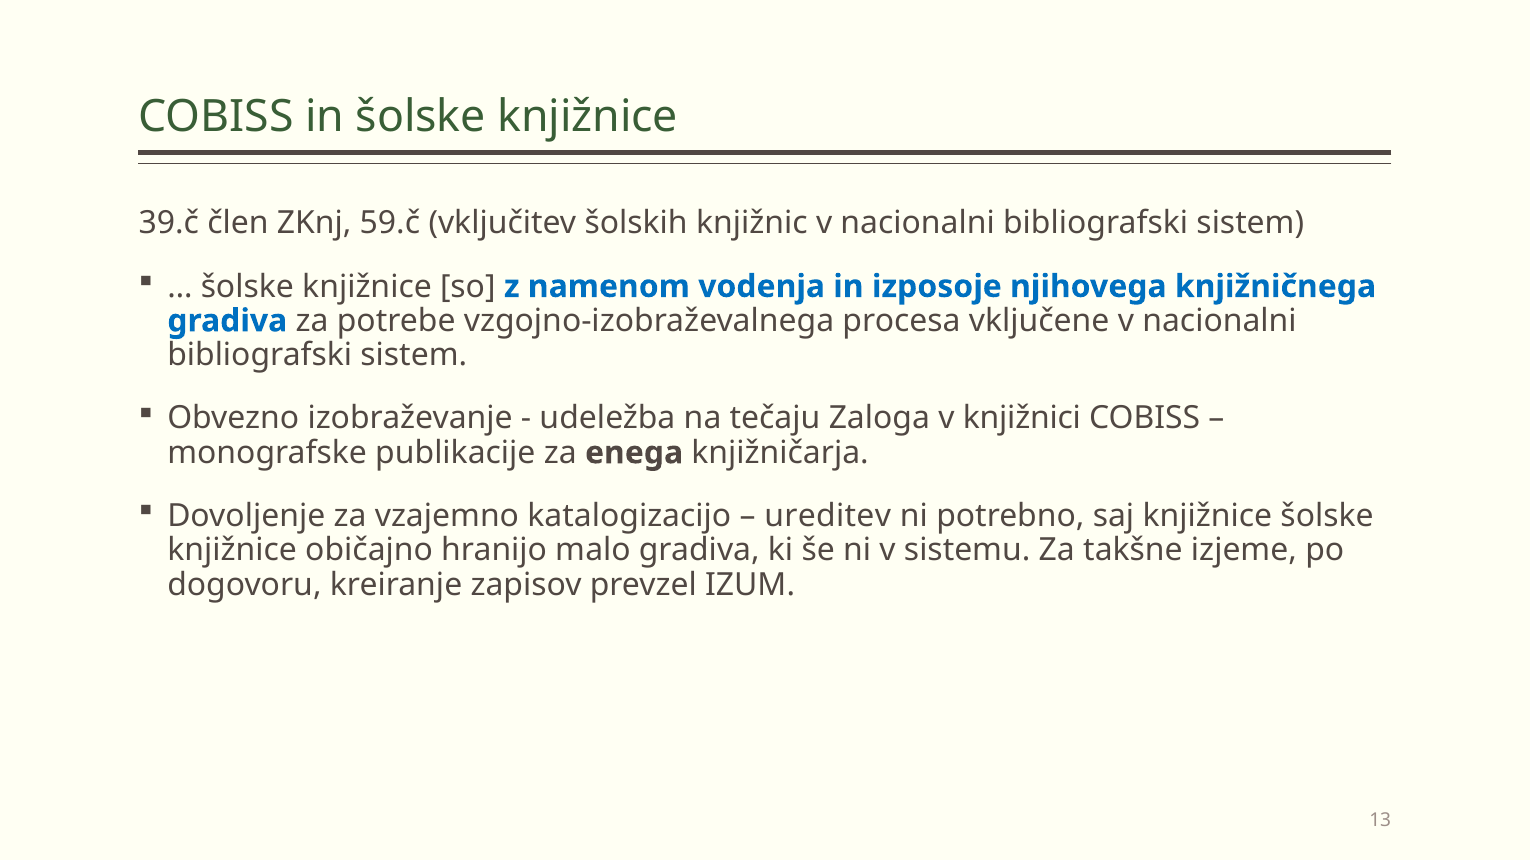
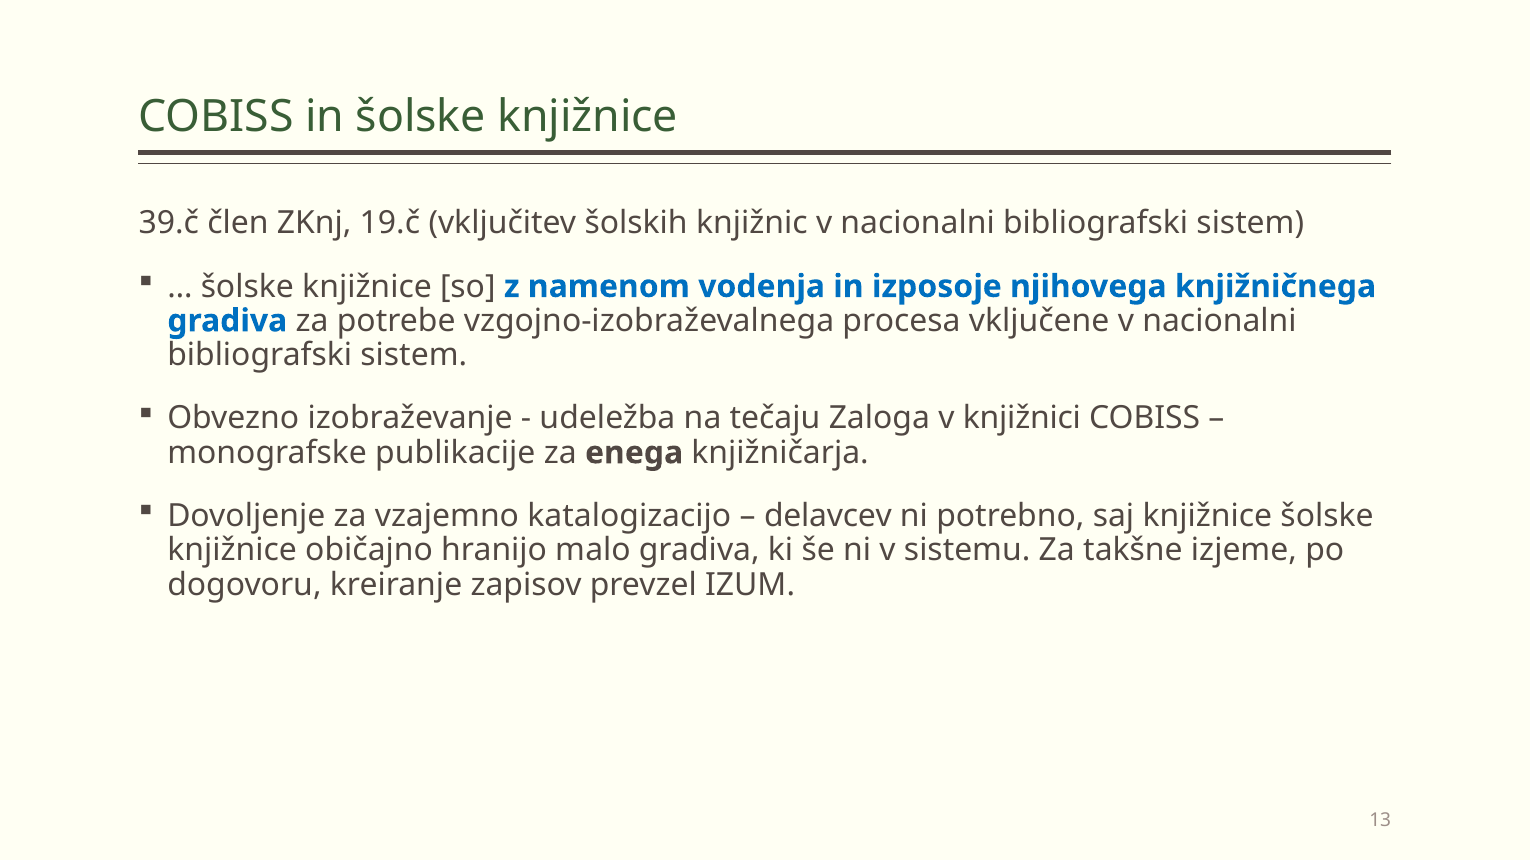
59.č: 59.č -> 19.č (390, 224)
ureditev: ureditev -> delavcev (828, 516)
